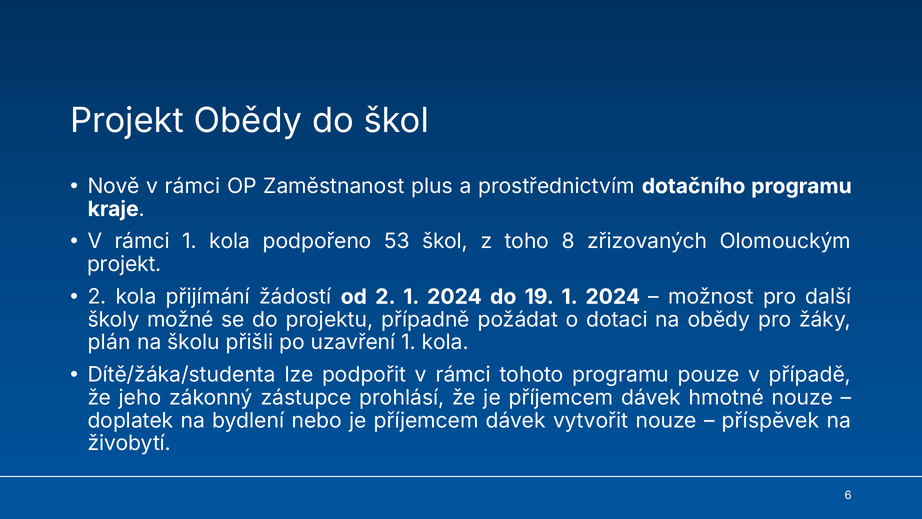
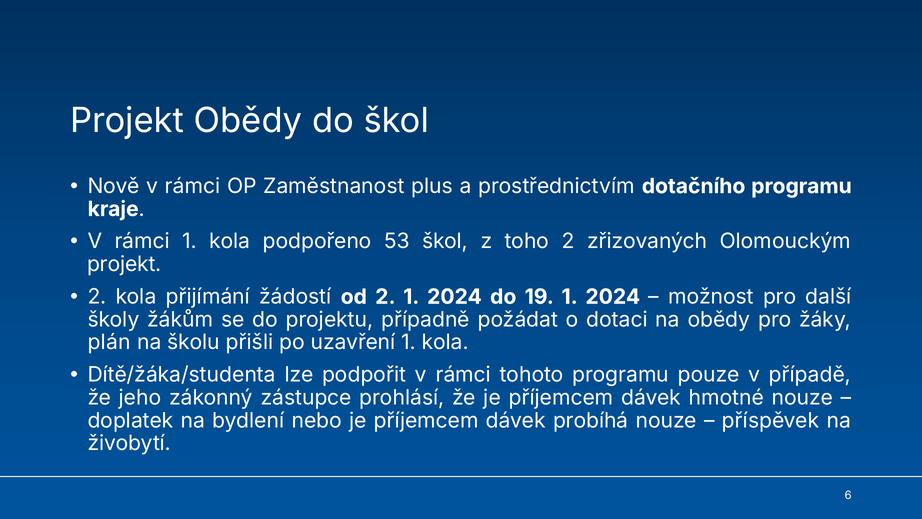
toho 8: 8 -> 2 (568, 241)
možné: možné -> žákům (180, 319)
vytvořit: vytvořit -> probíhá (591, 420)
